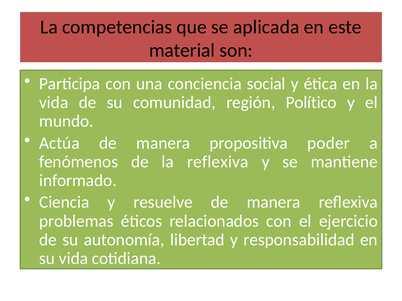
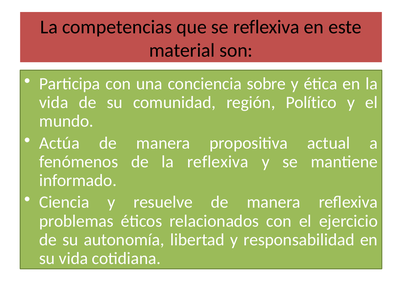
se aplicada: aplicada -> reflexiva (266, 27)
social: social -> sobre (266, 84)
poder: poder -> actual (329, 143)
